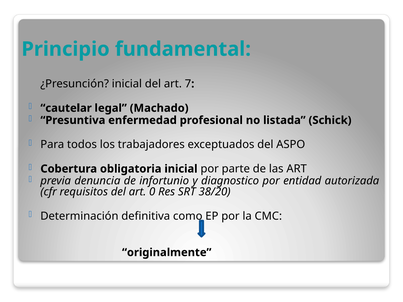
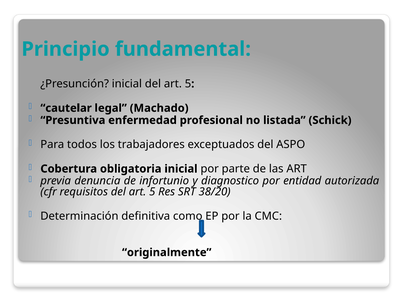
inicial del art 7: 7 -> 5 (188, 84)
requisitos del art 0: 0 -> 5 (152, 192)
